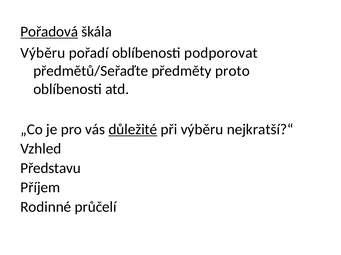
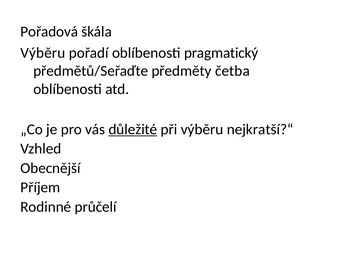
Pořadová underline: present -> none (49, 32)
podporovat: podporovat -> pragmatický (221, 53)
proto: proto -> četba (232, 71)
Představu: Představu -> Obecnější (51, 169)
